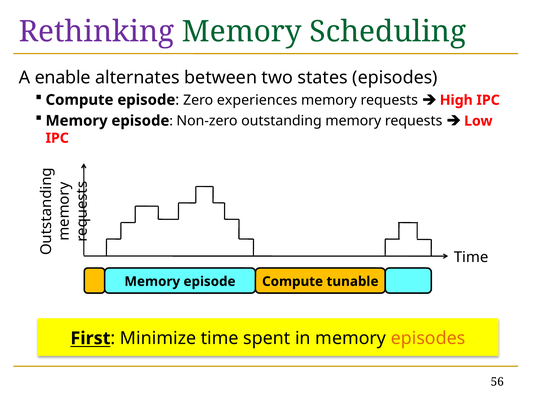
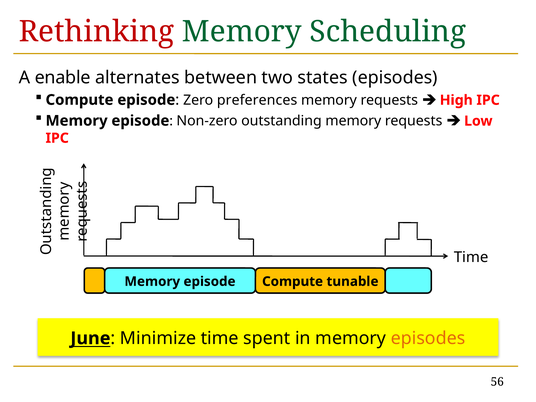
Rethinking colour: purple -> red (97, 32)
experiences: experiences -> preferences (257, 100)
First: First -> June (90, 338)
